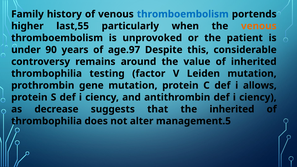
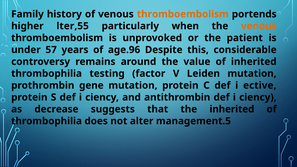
thromboembolism colour: blue -> orange (183, 14)
last,55: last,55 -> lter,55 (73, 26)
90: 90 -> 57 (51, 50)
age.97: age.97 -> age.96 (124, 50)
allows: allows -> ective (260, 85)
